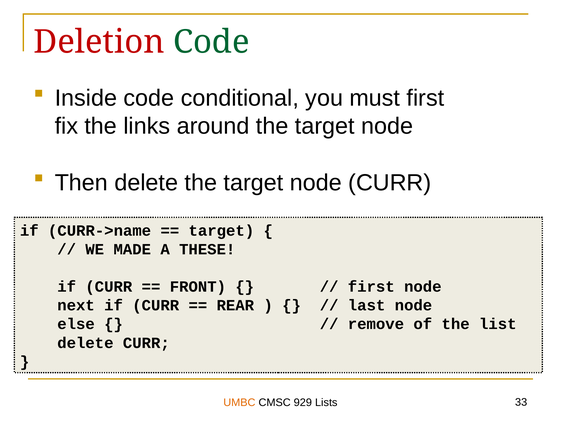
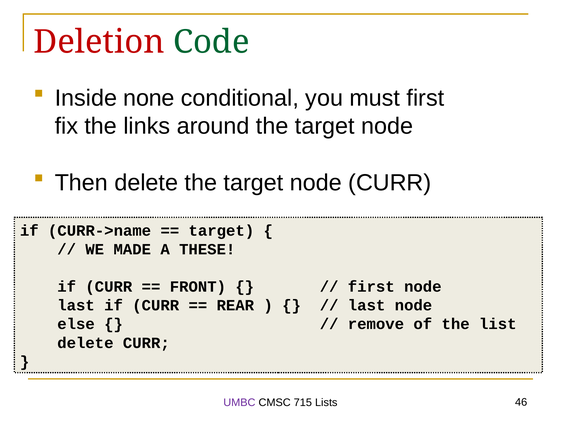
Inside code: code -> none (149, 98)
next: next -> last (76, 305)
UMBC colour: orange -> purple (239, 402)
929: 929 -> 715 (303, 402)
33: 33 -> 46 (521, 402)
